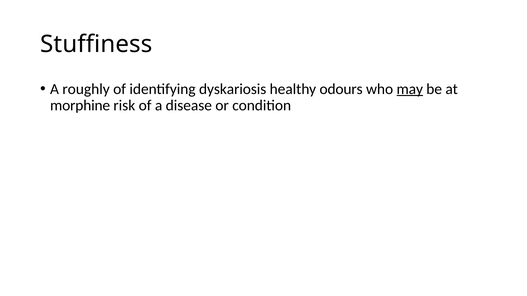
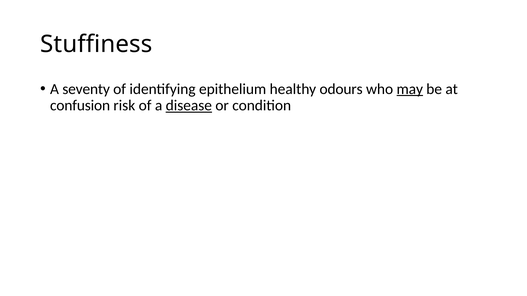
roughly: roughly -> seventy (86, 89)
dyskariosis: dyskariosis -> epithelium (233, 89)
morphine: morphine -> confusion (80, 106)
disease underline: none -> present (189, 106)
